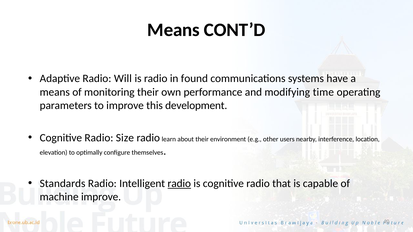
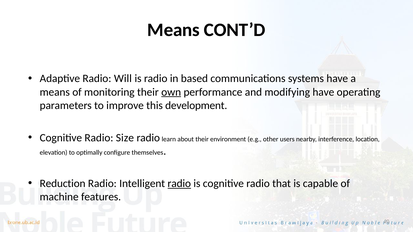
found: found -> based (194, 79)
own underline: none -> present (171, 92)
modifying time: time -> have (323, 92)
Standards: Standards -> Reduction (63, 184)
machine improve: improve -> features (101, 197)
